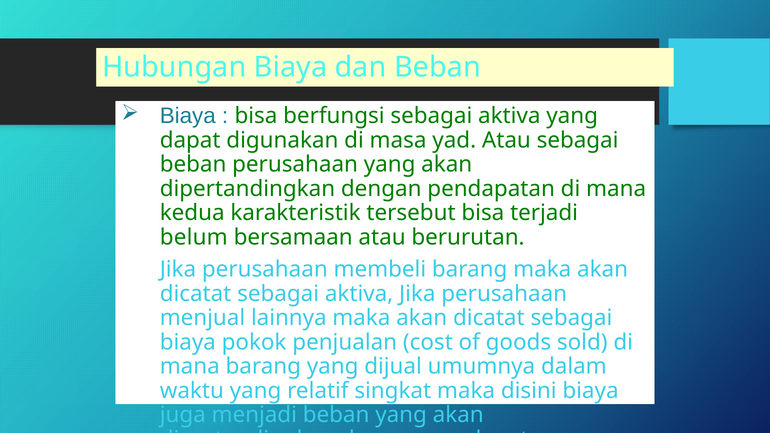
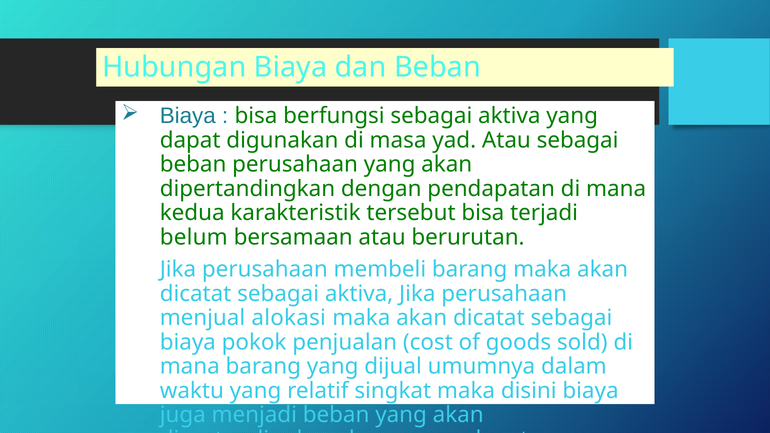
lainnya: lainnya -> alokasi (289, 318)
